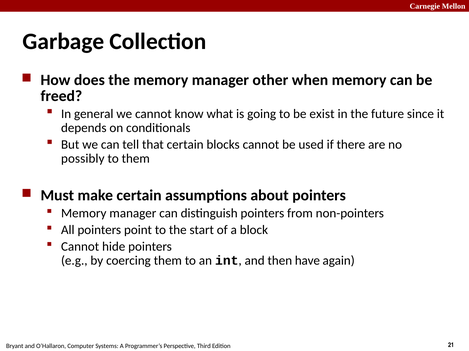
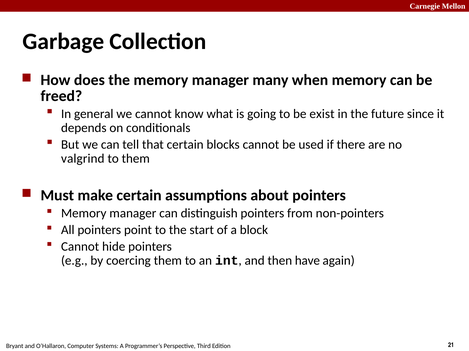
other: other -> many (270, 80)
possibly: possibly -> valgrind (83, 159)
